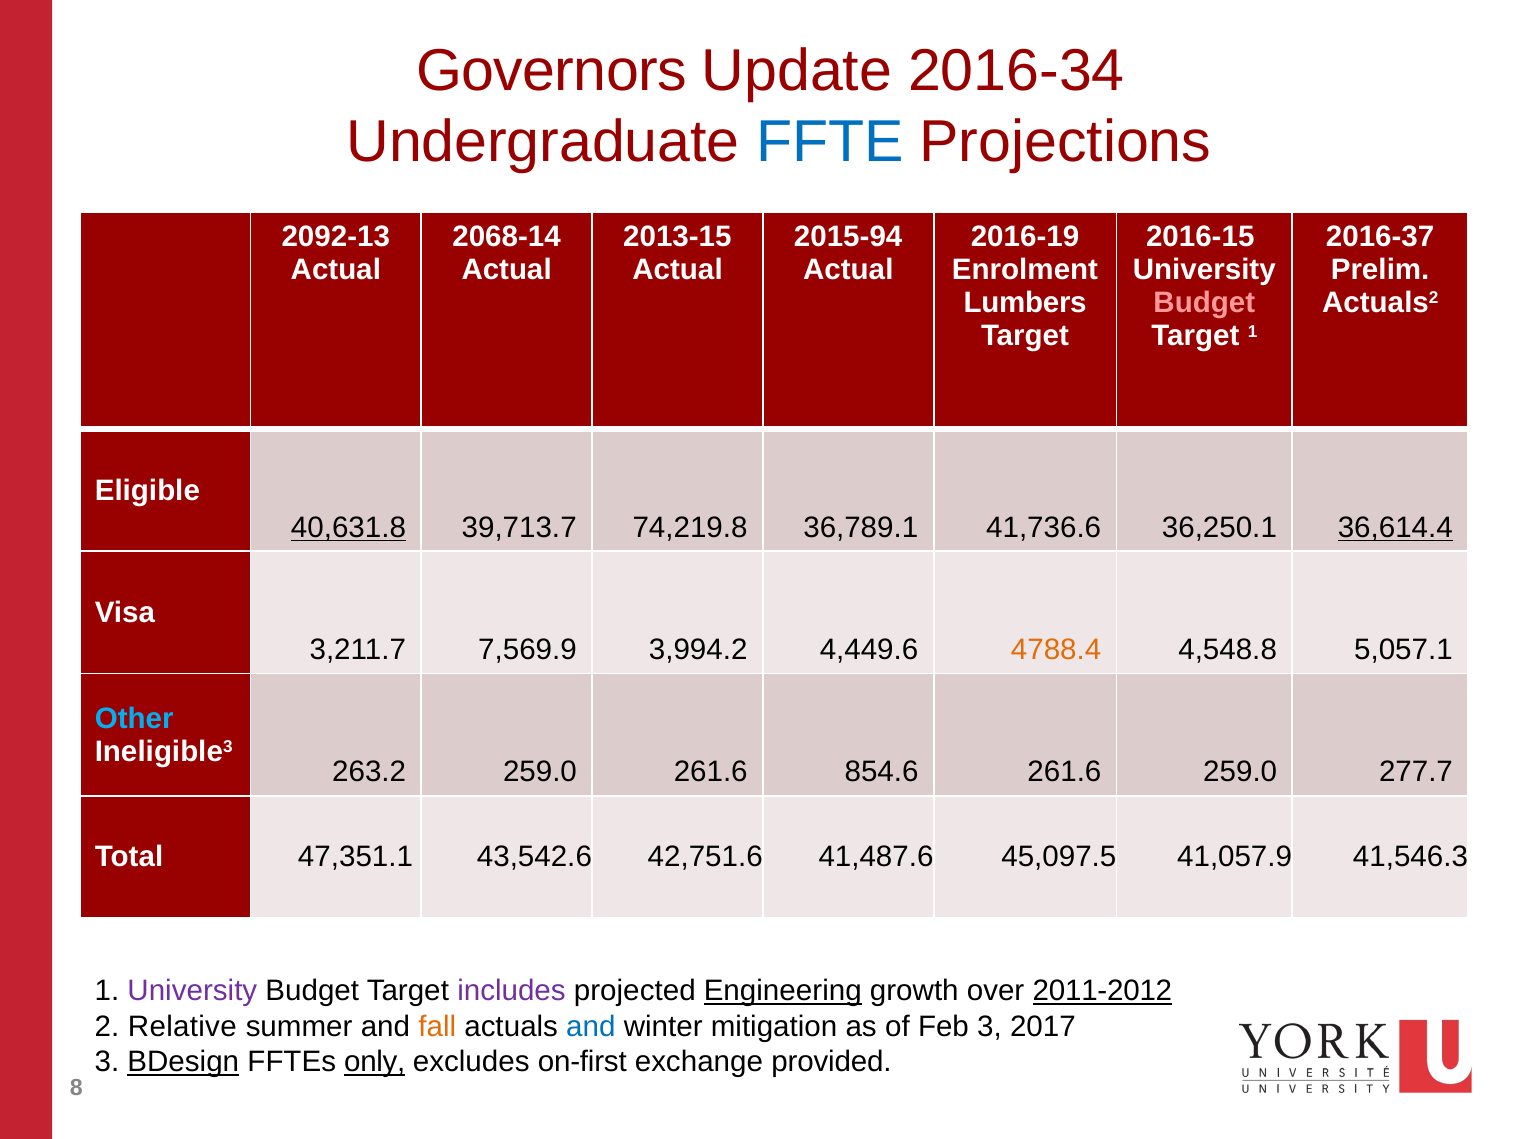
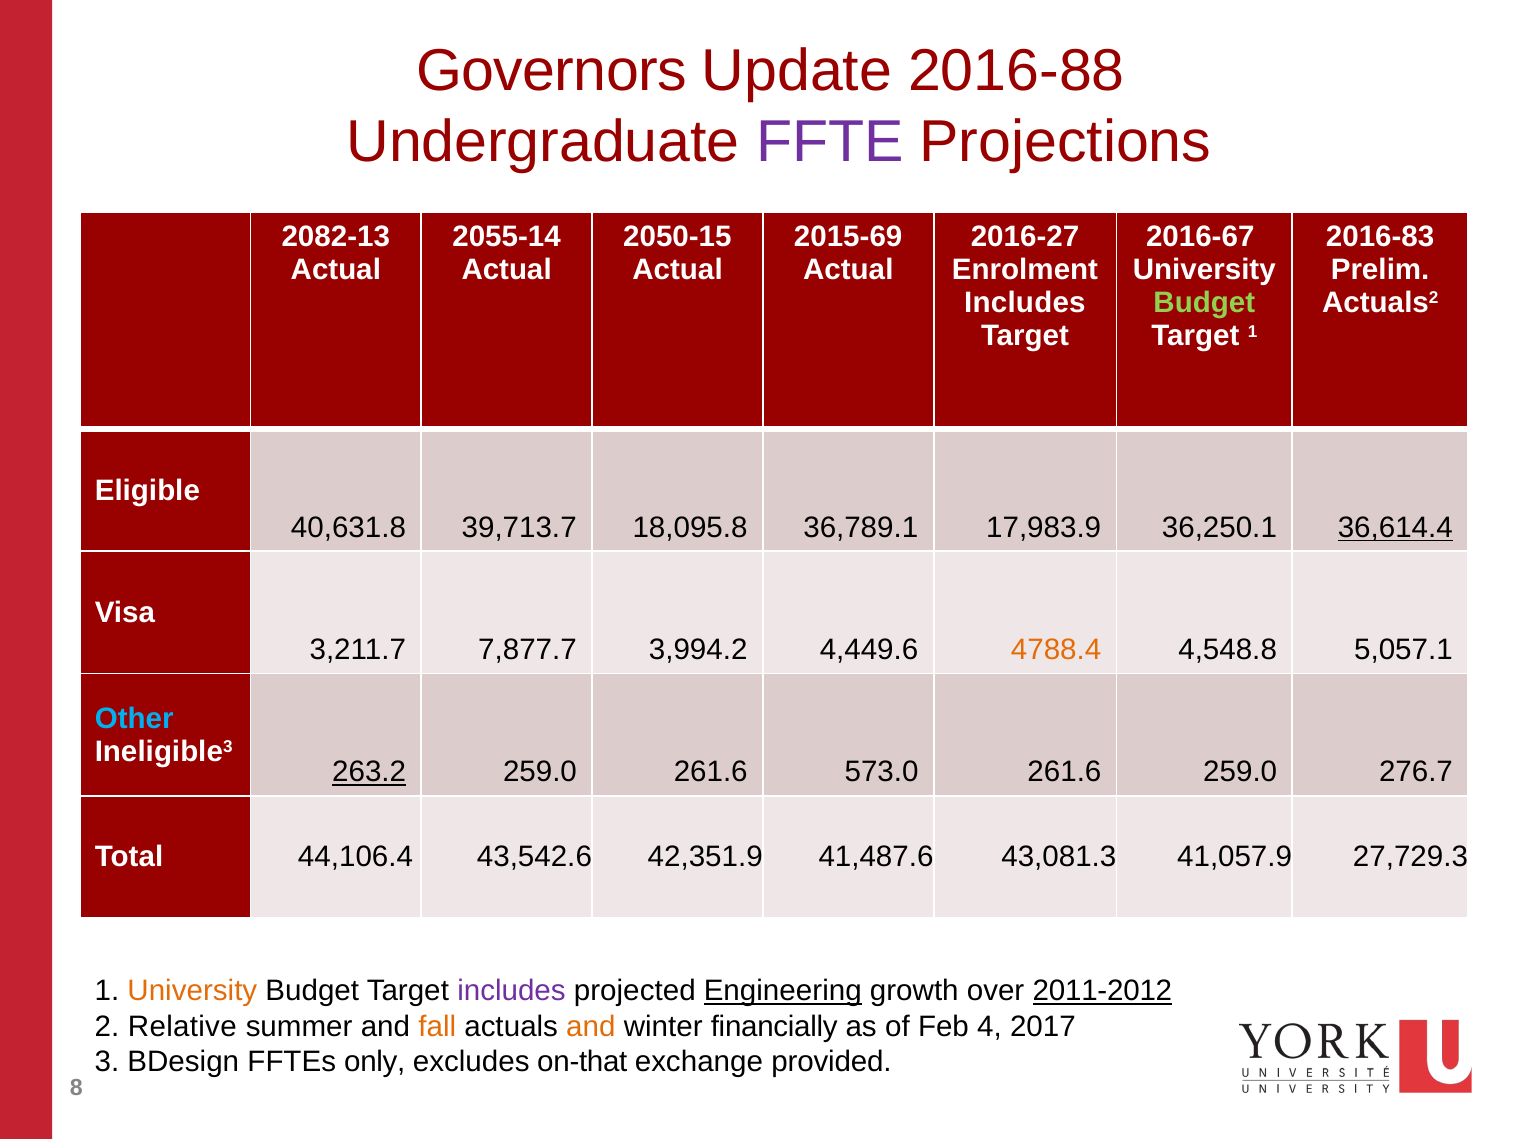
2016-34: 2016-34 -> 2016-88 (1016, 72)
FFTE colour: blue -> purple (830, 142)
2092-13: 2092-13 -> 2082-13 (336, 237)
2068-14: 2068-14 -> 2055-14 (507, 237)
2013-15: 2013-15 -> 2050-15 (677, 237)
2015-94: 2015-94 -> 2015-69 (848, 237)
2016-19: 2016-19 -> 2016-27 (1025, 237)
2016-15: 2016-15 -> 2016-67 (1200, 237)
2016-37: 2016-37 -> 2016-83 (1380, 237)
Lumbers: Lumbers -> Includes (1025, 303)
Budget colour: pink -> light green (1204, 303)
40,631.8 underline: present -> none (348, 528)
74,219.8: 74,219.8 -> 18,095.8 (690, 528)
41,736.6: 41,736.6 -> 17,983.9 (1044, 528)
7,569.9: 7,569.9 -> 7,877.7 (527, 650)
263.2 underline: none -> present (369, 772)
854.6: 854.6 -> 573.0 (882, 772)
277.7: 277.7 -> 276.7 (1416, 772)
47,351.1: 47,351.1 -> 44,106.4 (355, 857)
42,751.6: 42,751.6 -> 42,351.9 (705, 857)
45,097.5: 45,097.5 -> 43,081.3 (1059, 857)
41,546.3: 41,546.3 -> 27,729.3 (1410, 857)
University colour: purple -> orange (192, 991)
and colour: blue -> orange (591, 1027)
mitigation: mitigation -> financially (774, 1027)
Feb 3: 3 -> 4 (990, 1027)
BDesign underline: present -> none (183, 1062)
only underline: present -> none (375, 1062)
on-first: on-first -> on-that (582, 1062)
